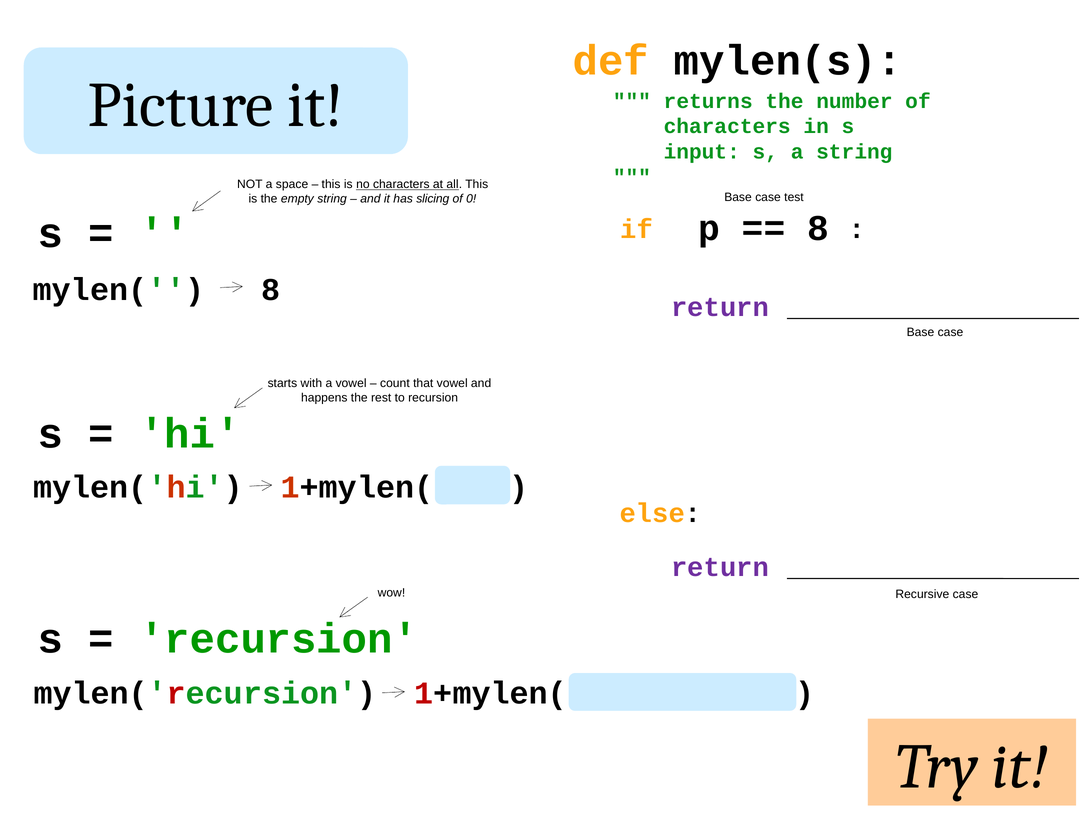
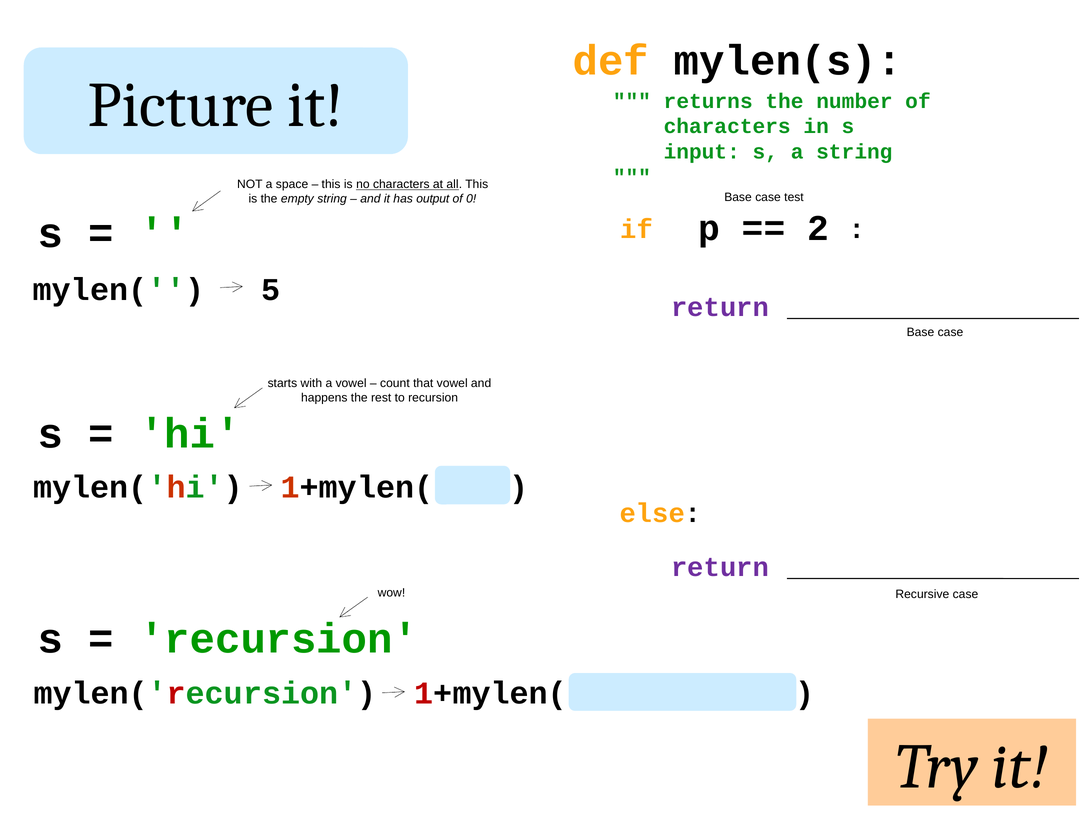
slicing: slicing -> output (433, 199)
8: 8 -> 2 (818, 228)
mylen( 8: 8 -> 5 (271, 290)
